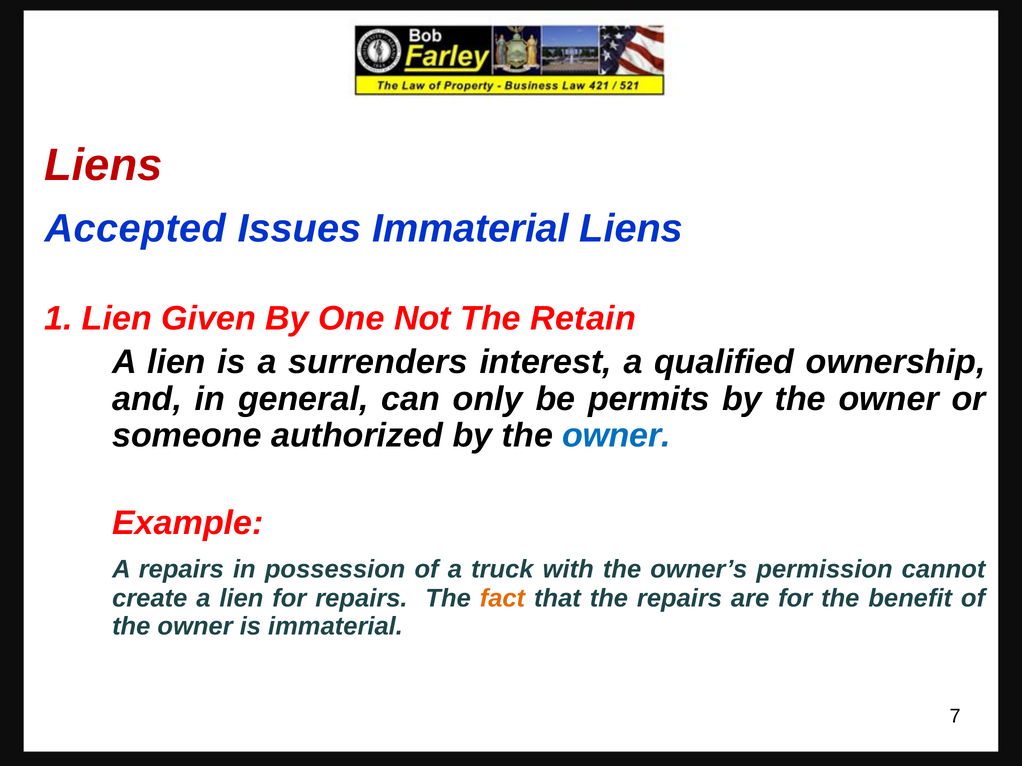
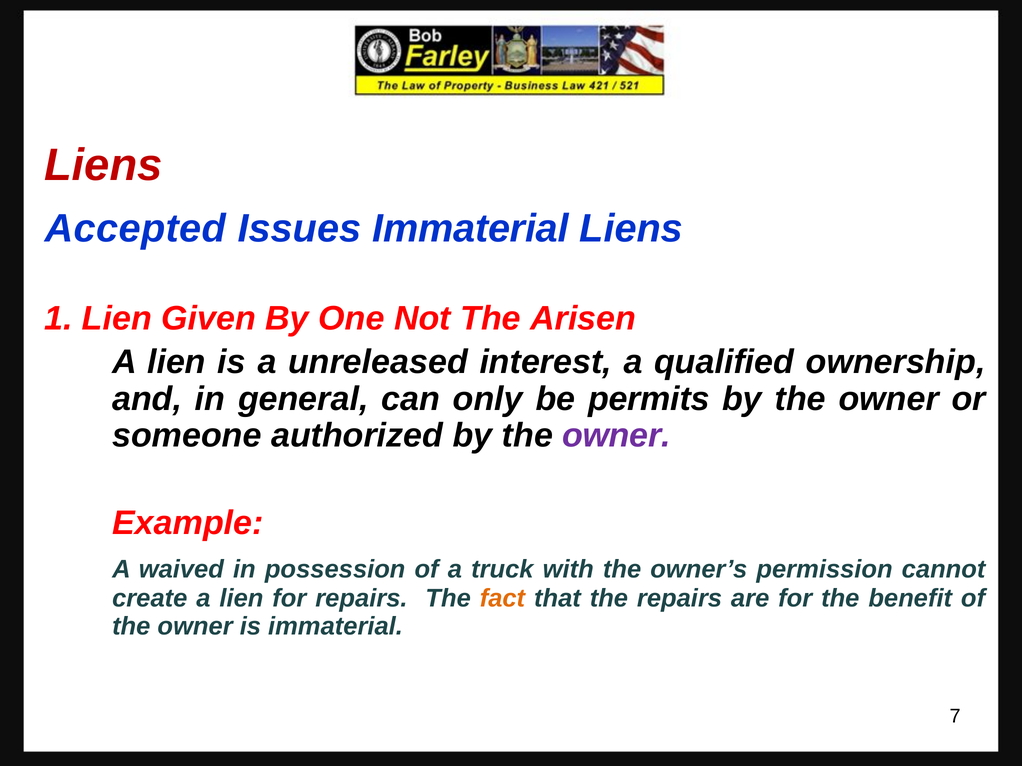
Retain: Retain -> Arisen (583, 319)
surrenders: surrenders -> unreleased (378, 362)
owner colour: blue -> purple (616, 436)
A repairs: repairs -> waived (181, 570)
